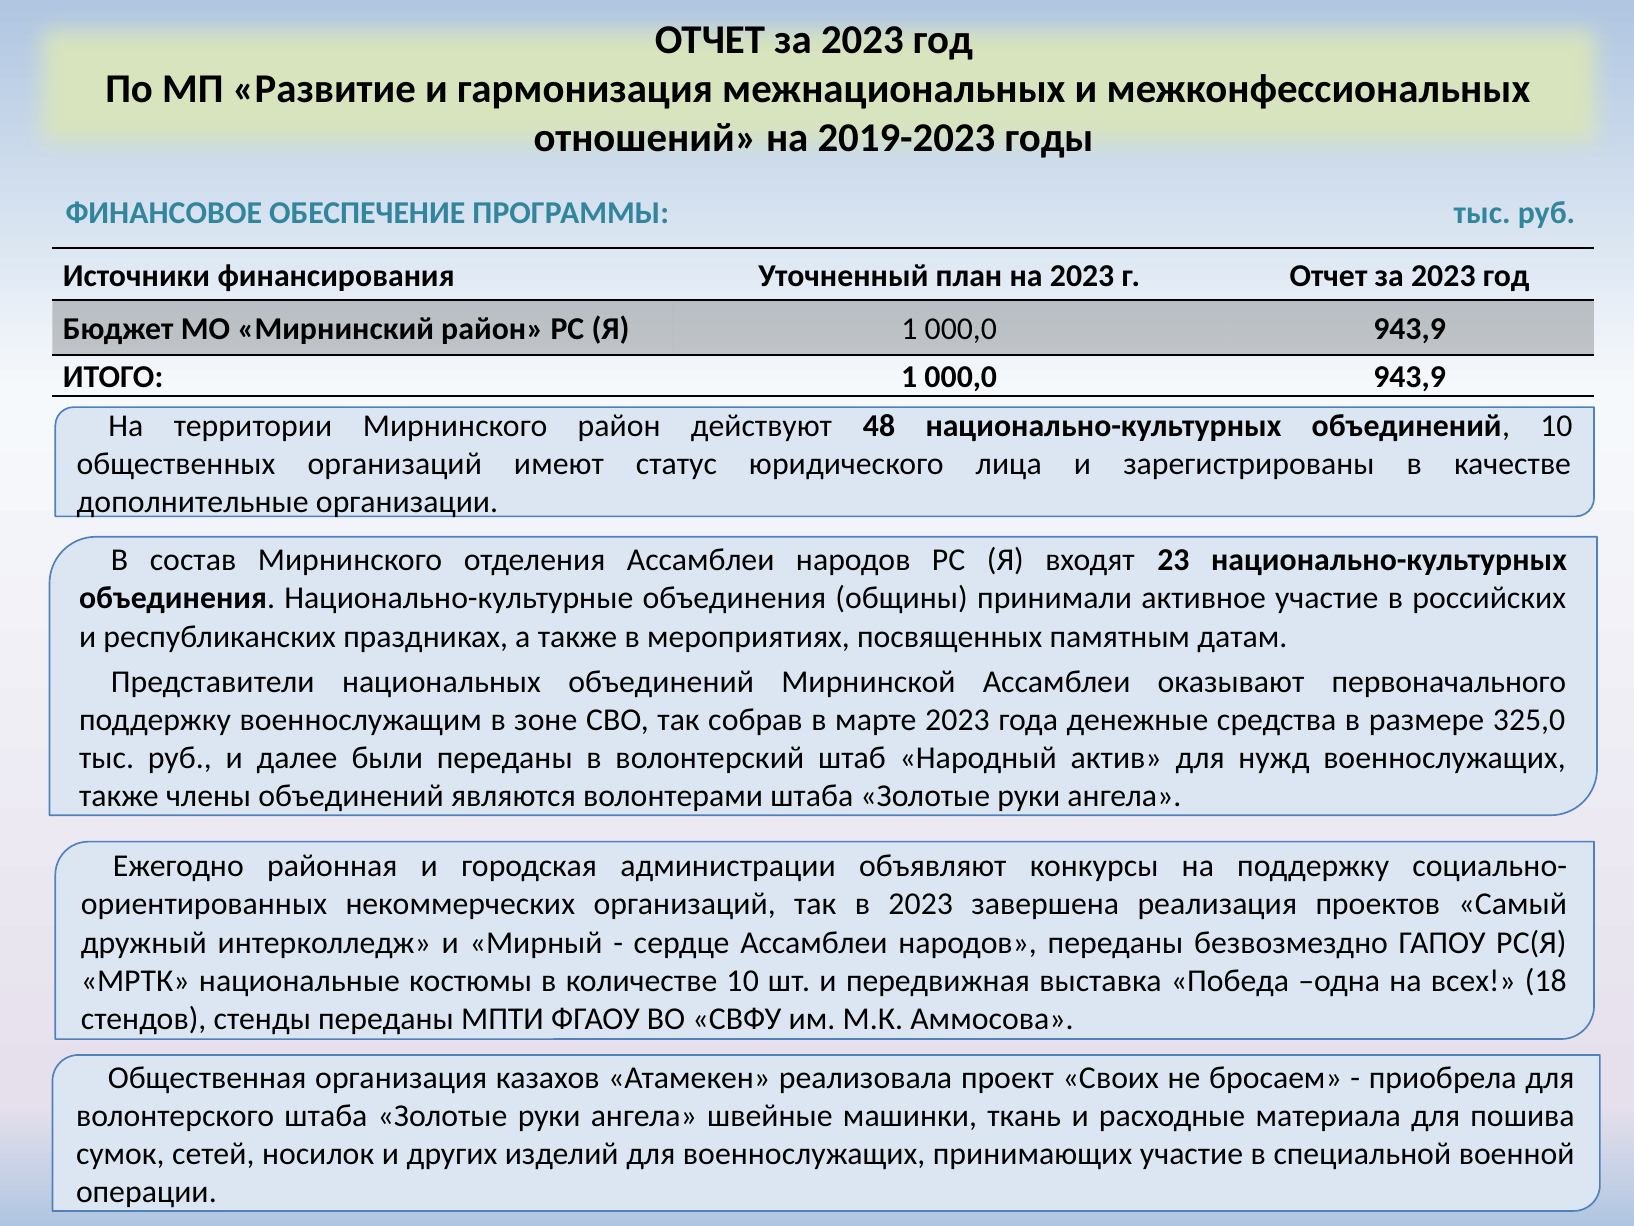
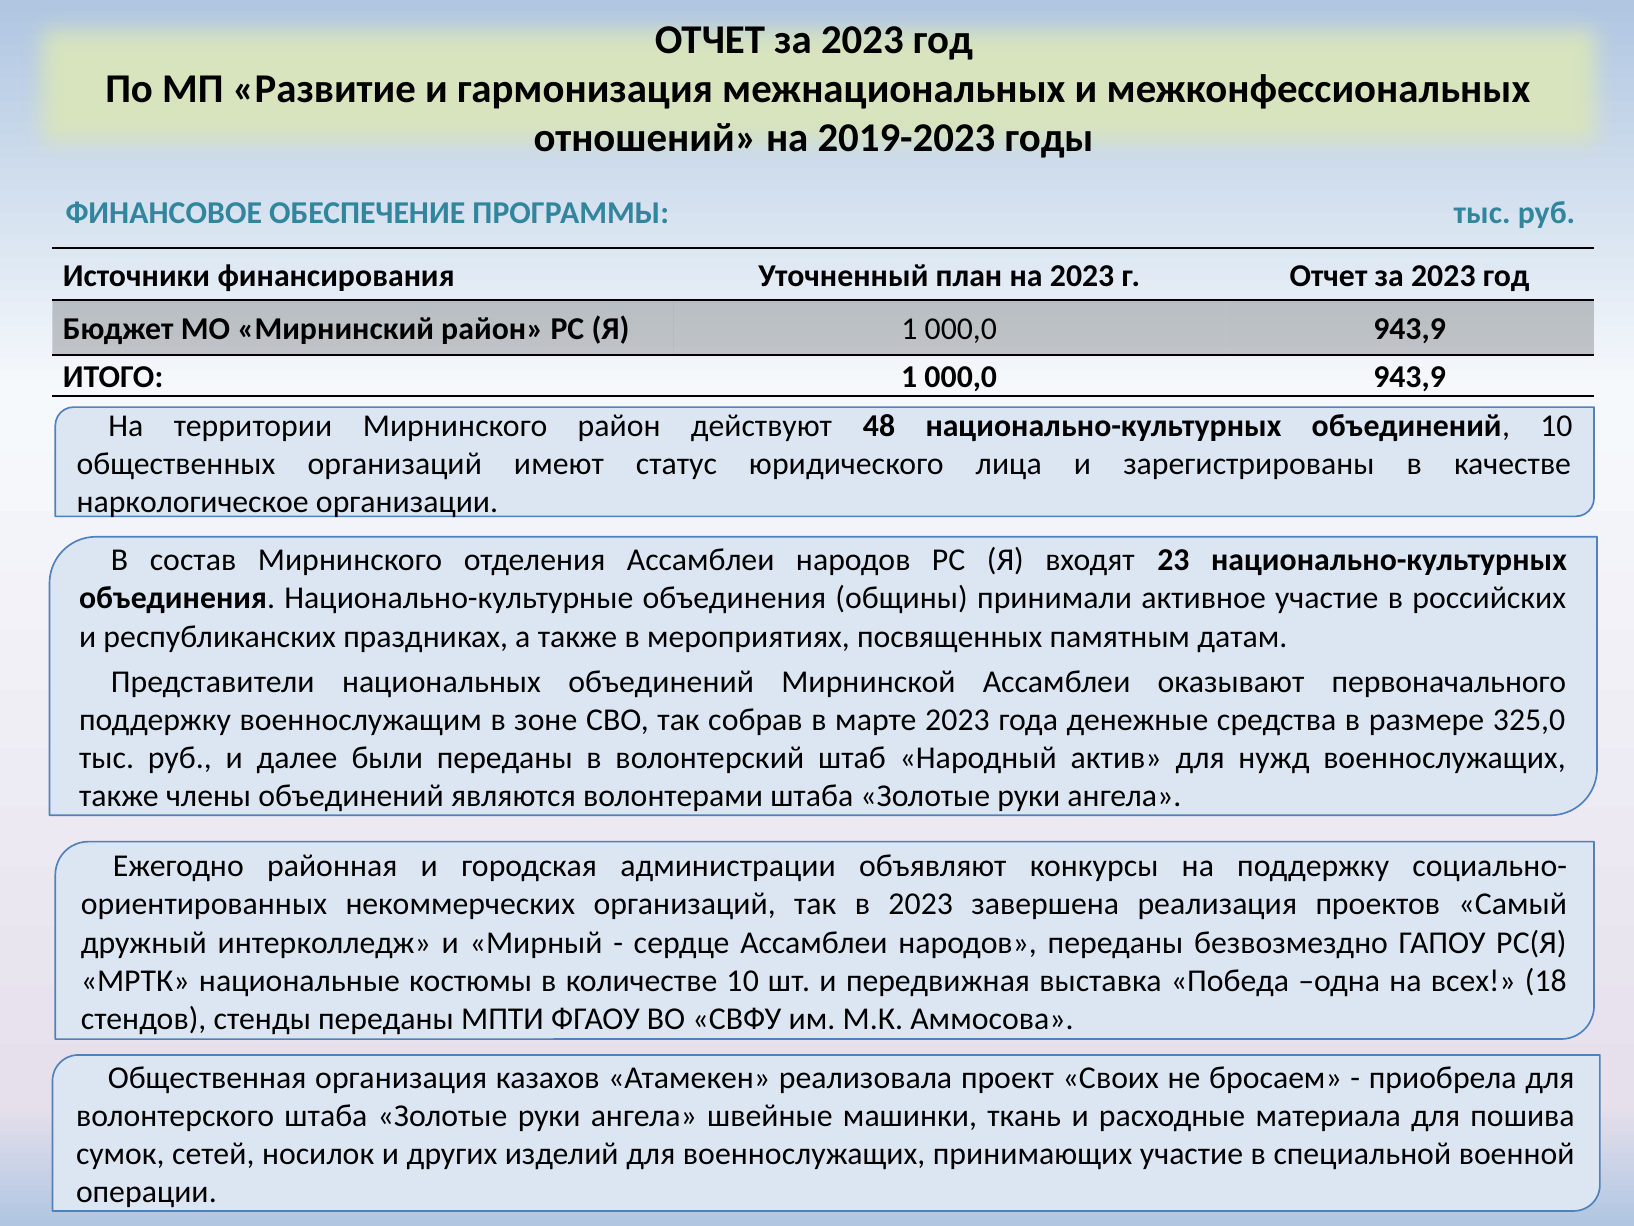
дополнительные: дополнительные -> наркологическое (193, 502)
